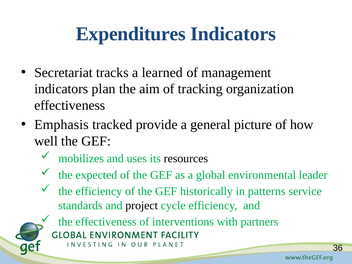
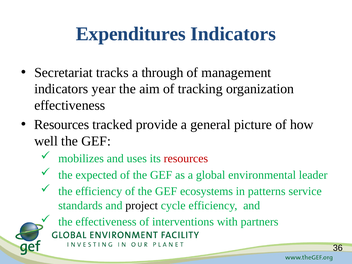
learned: learned -> through (162, 73)
plan: plan -> year (104, 89)
Emphasis: Emphasis -> Resources (62, 125)
resources colour: black -> red (186, 158)
historically: historically -> ecosystems (207, 191)
